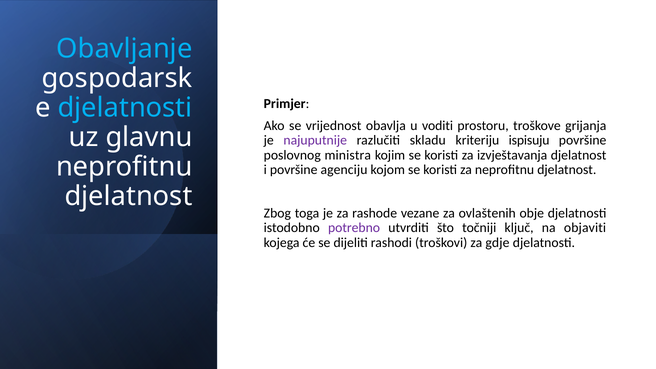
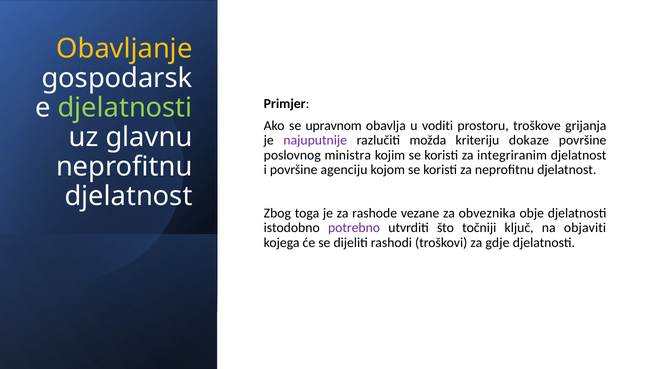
Obavljanje colour: light blue -> yellow (124, 49)
djelatnosti colour: light blue -> light green (125, 108)
vrijednost: vrijednost -> upravnom (334, 125)
skladu: skladu -> možda (428, 140)
ispisuju: ispisuju -> dokaze (529, 140)
izvještavanja: izvještavanja -> integriranim (512, 155)
ovlaštenih: ovlaštenih -> obveznika (487, 213)
